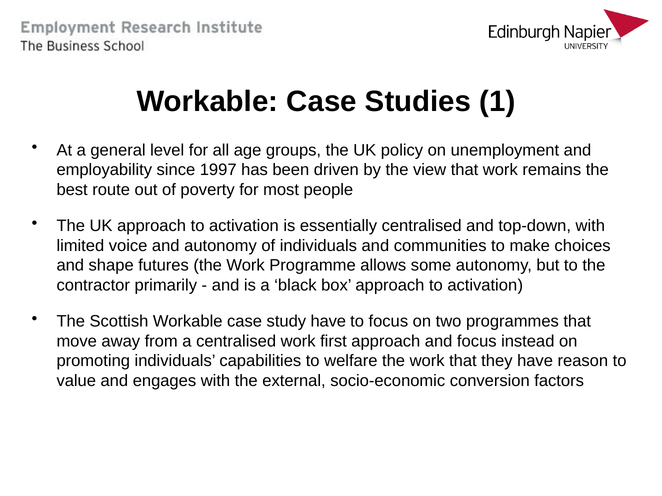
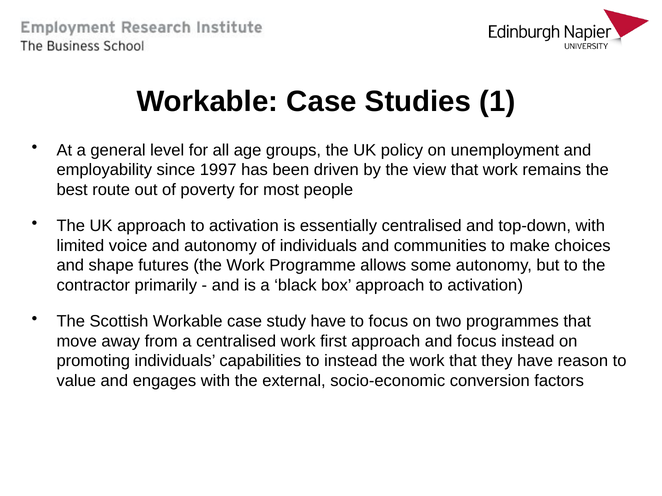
to welfare: welfare -> instead (351, 361)
